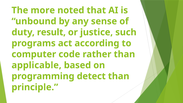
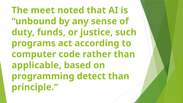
more: more -> meet (43, 10)
result: result -> funds (51, 32)
